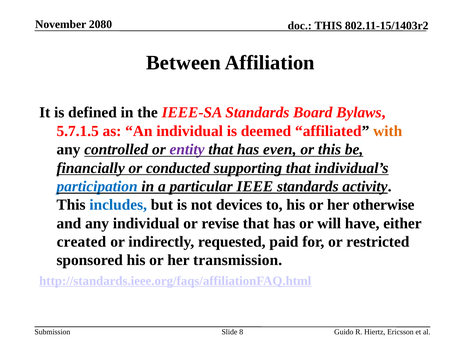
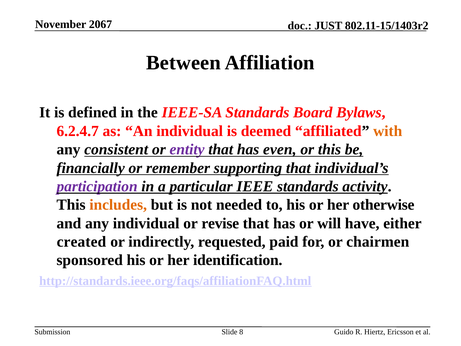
2080: 2080 -> 2067 (100, 24)
THIS: THIS -> JUST (328, 26)
5.7.1.5: 5.7.1.5 -> 6.2.4.7 (78, 131)
controlled: controlled -> consistent (116, 149)
conducted: conducted -> remember (178, 168)
participation colour: blue -> purple (97, 186)
includes colour: blue -> orange (118, 205)
devices: devices -> needed (239, 205)
restricted: restricted -> chairmen (378, 242)
transmission: transmission -> identification (238, 260)
